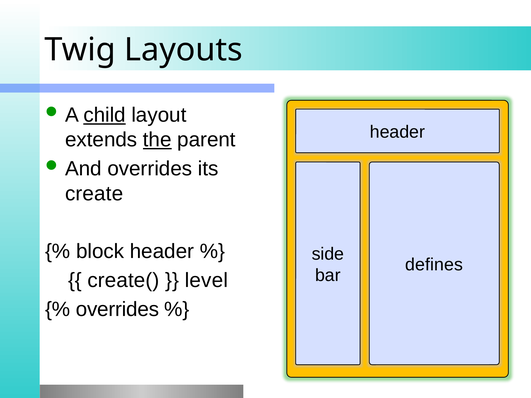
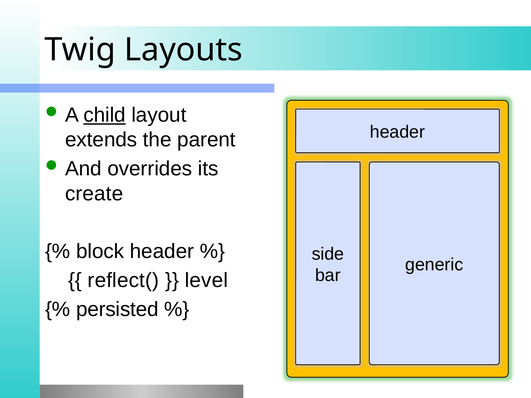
the underline: present -> none (157, 140)
defines: defines -> generic (434, 265)
create(: create( -> reflect( (123, 280)
overrides: overrides -> persisted (117, 309)
